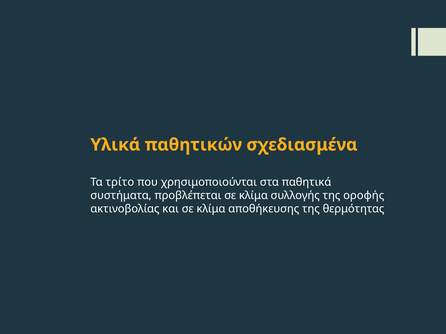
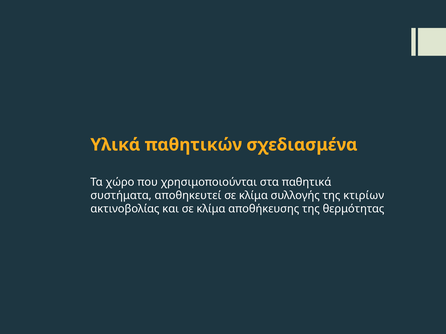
τρίτο: τρίτο -> χώρο (120, 183)
προβλέπεται: προβλέπεται -> αποθηκευτεί (188, 196)
οροφής: οροφής -> κτιρίων (364, 196)
